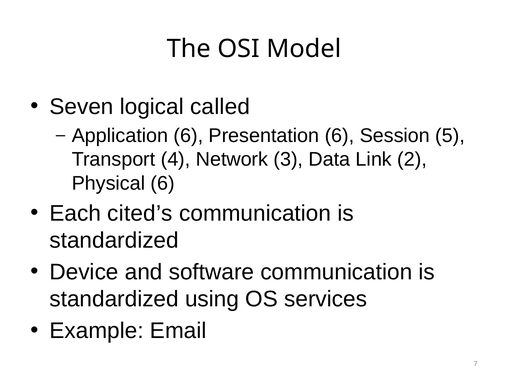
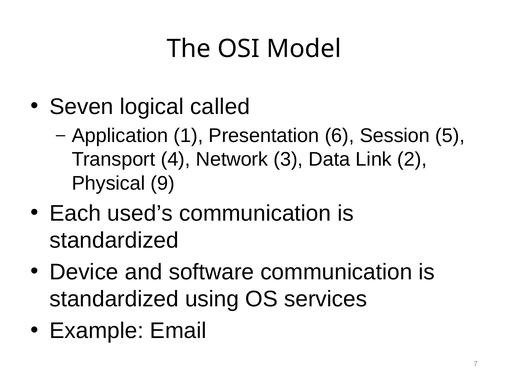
Application 6: 6 -> 1 (188, 136)
Physical 6: 6 -> 9 (163, 183)
cited’s: cited’s -> used’s (140, 213)
